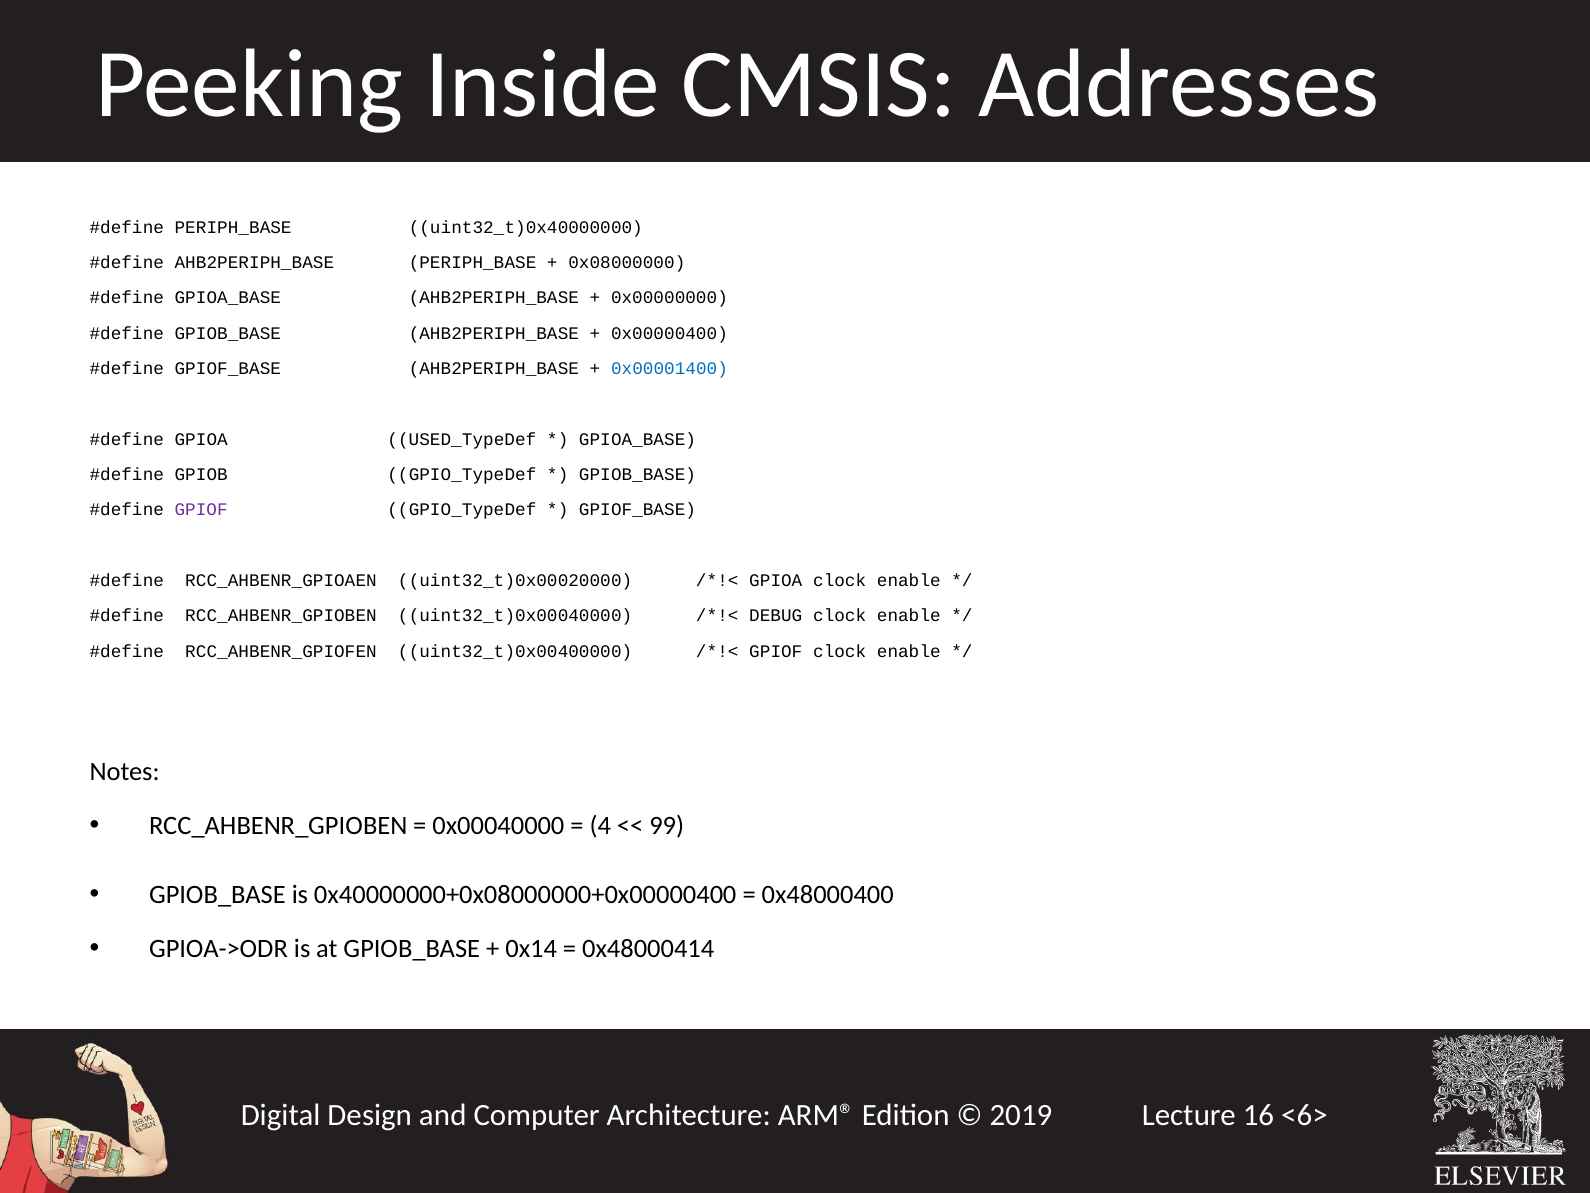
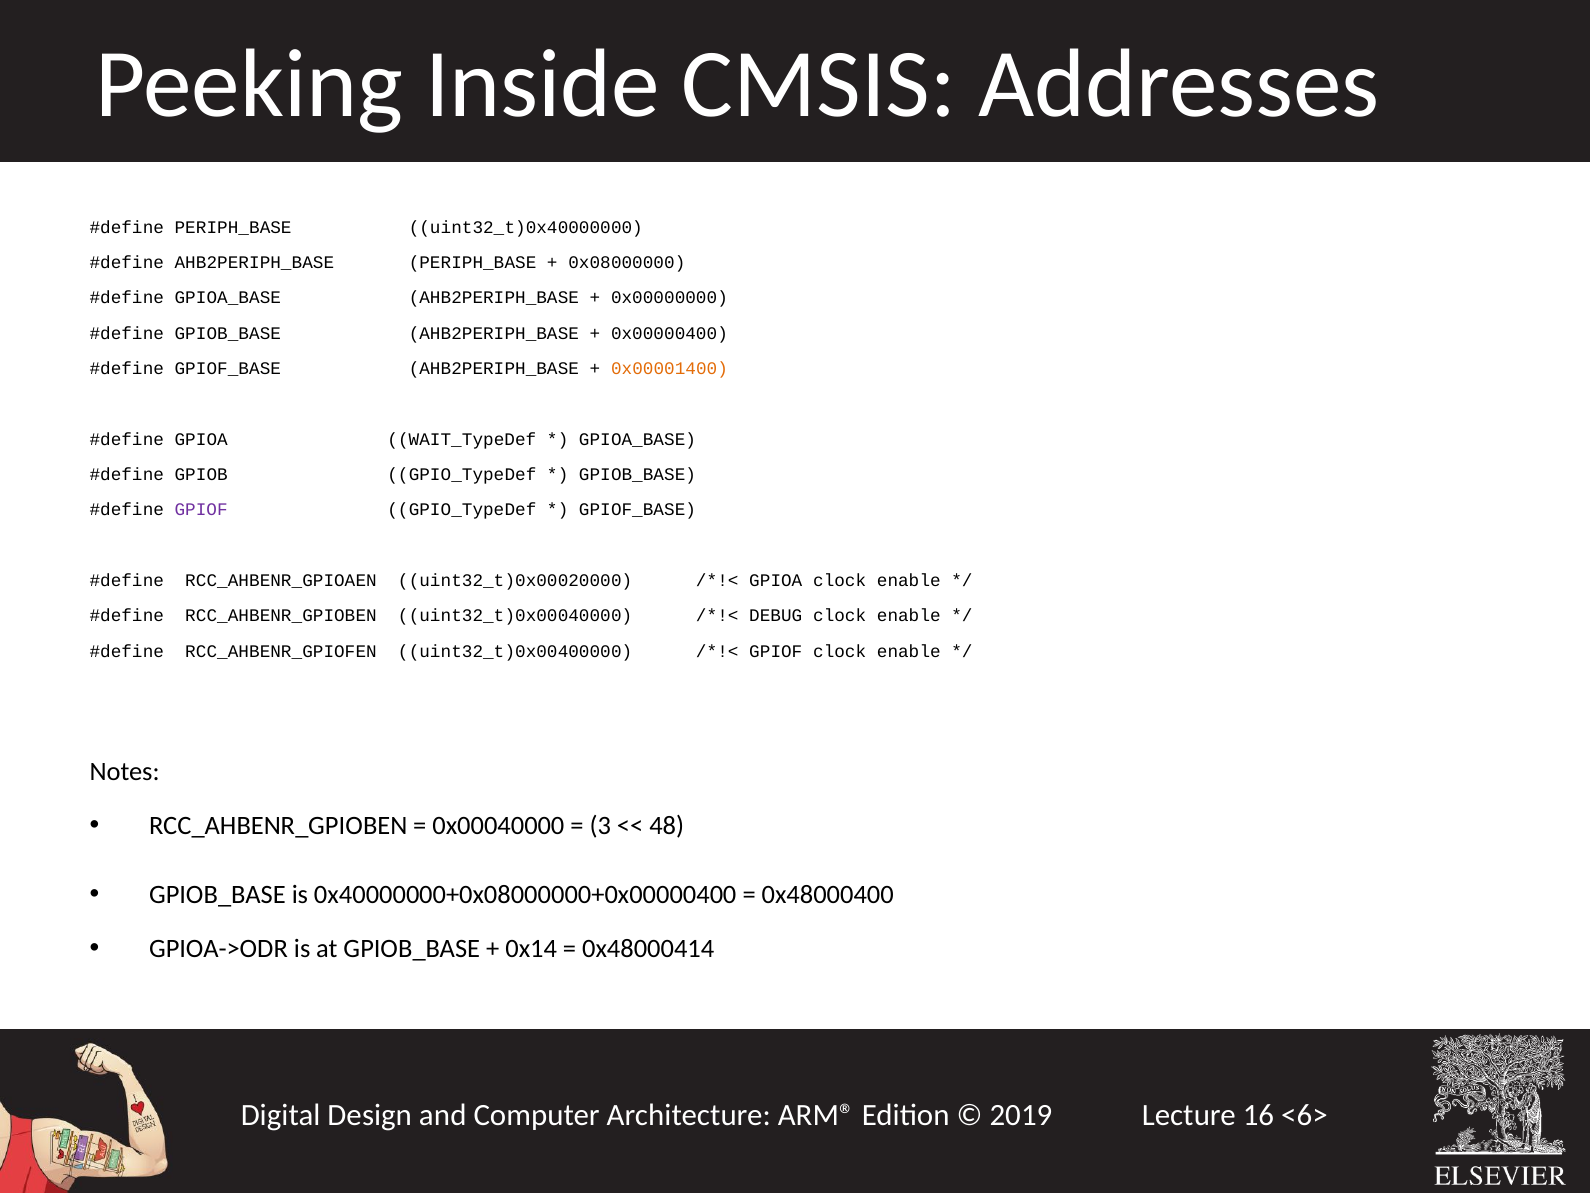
0x00001400 colour: blue -> orange (669, 369)
USED_TypeDef: USED_TypeDef -> WAIT_TypeDef (462, 439)
4: 4 -> 3 (600, 826)
99: 99 -> 48 (667, 826)
